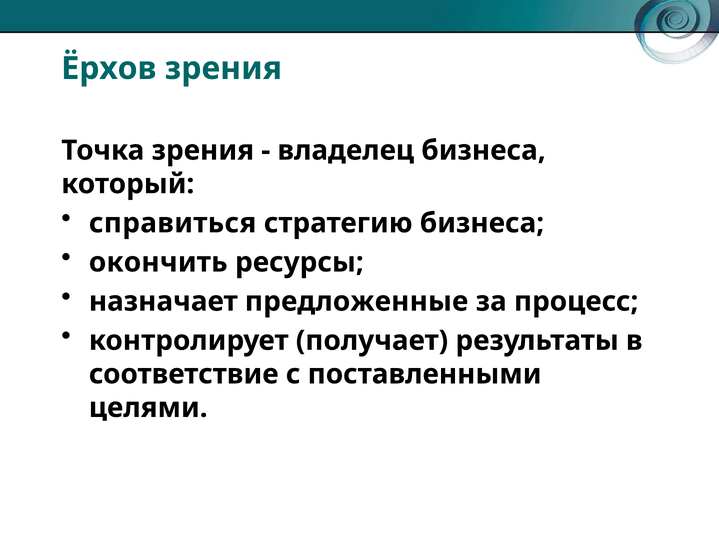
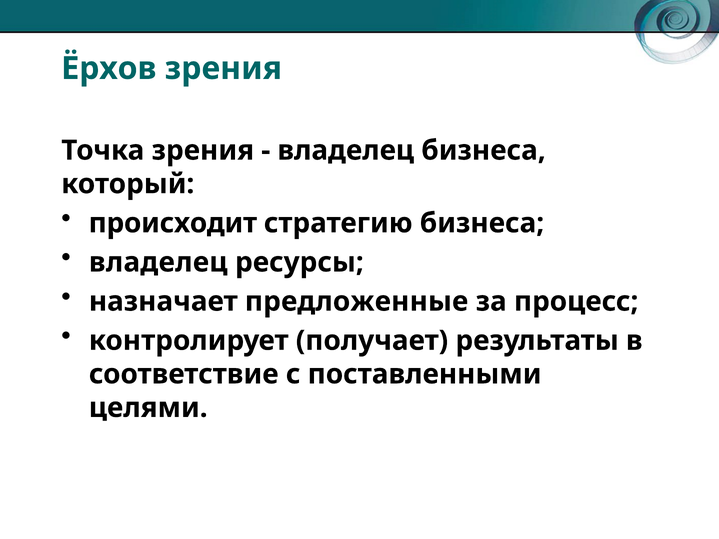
справиться: справиться -> происходит (173, 223)
окончить: окончить -> владелец (158, 262)
